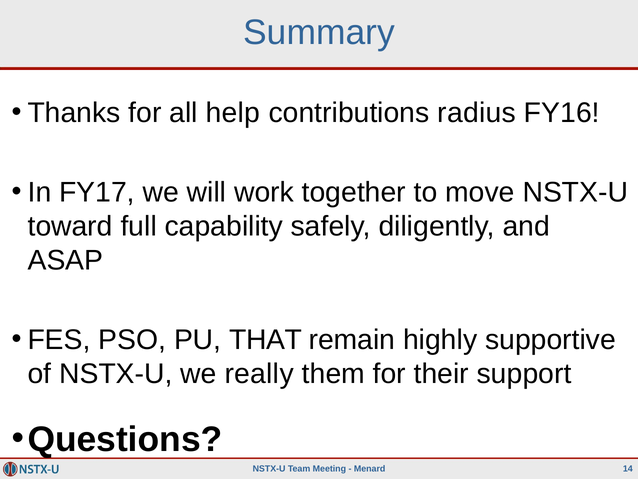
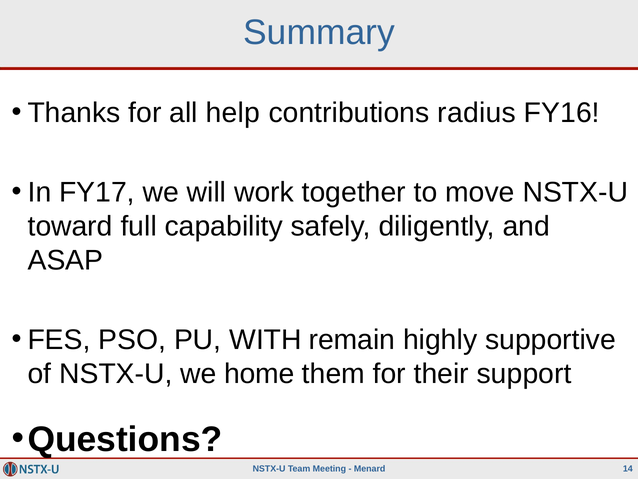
THAT: THAT -> WITH (265, 339)
really: really -> home (259, 374)
